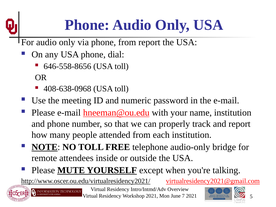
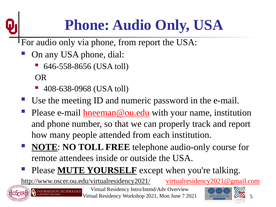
bridge: bridge -> course (224, 147)
